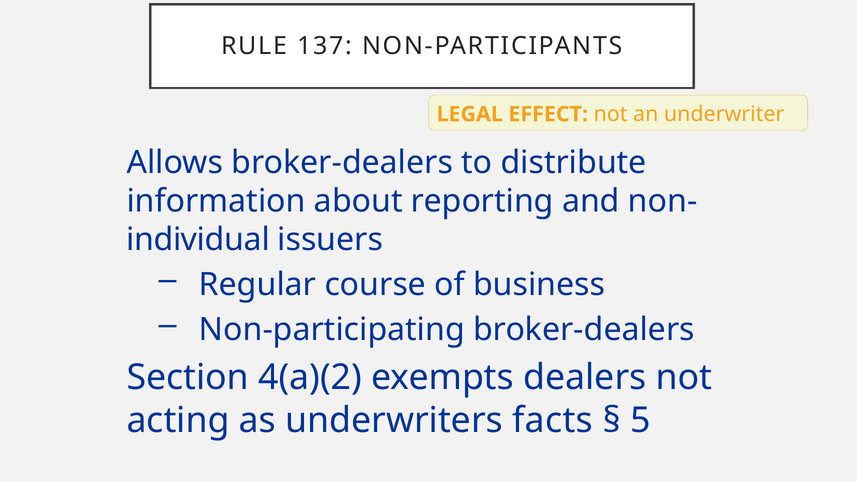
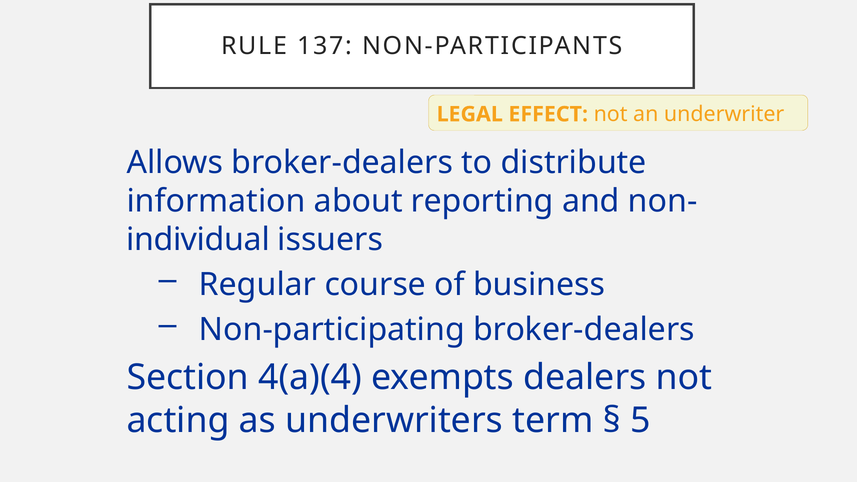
4(a)(2: 4(a)(2 -> 4(a)(4 (310, 378)
facts: facts -> term (553, 421)
